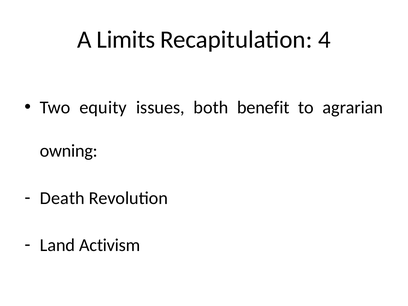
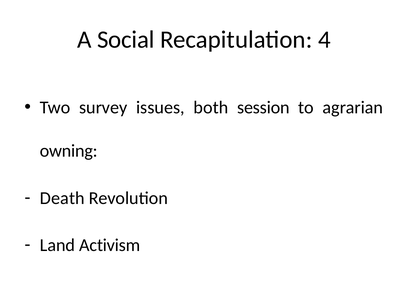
Limits: Limits -> Social (126, 39)
equity: equity -> survey (103, 107)
benefit: benefit -> session (263, 107)
